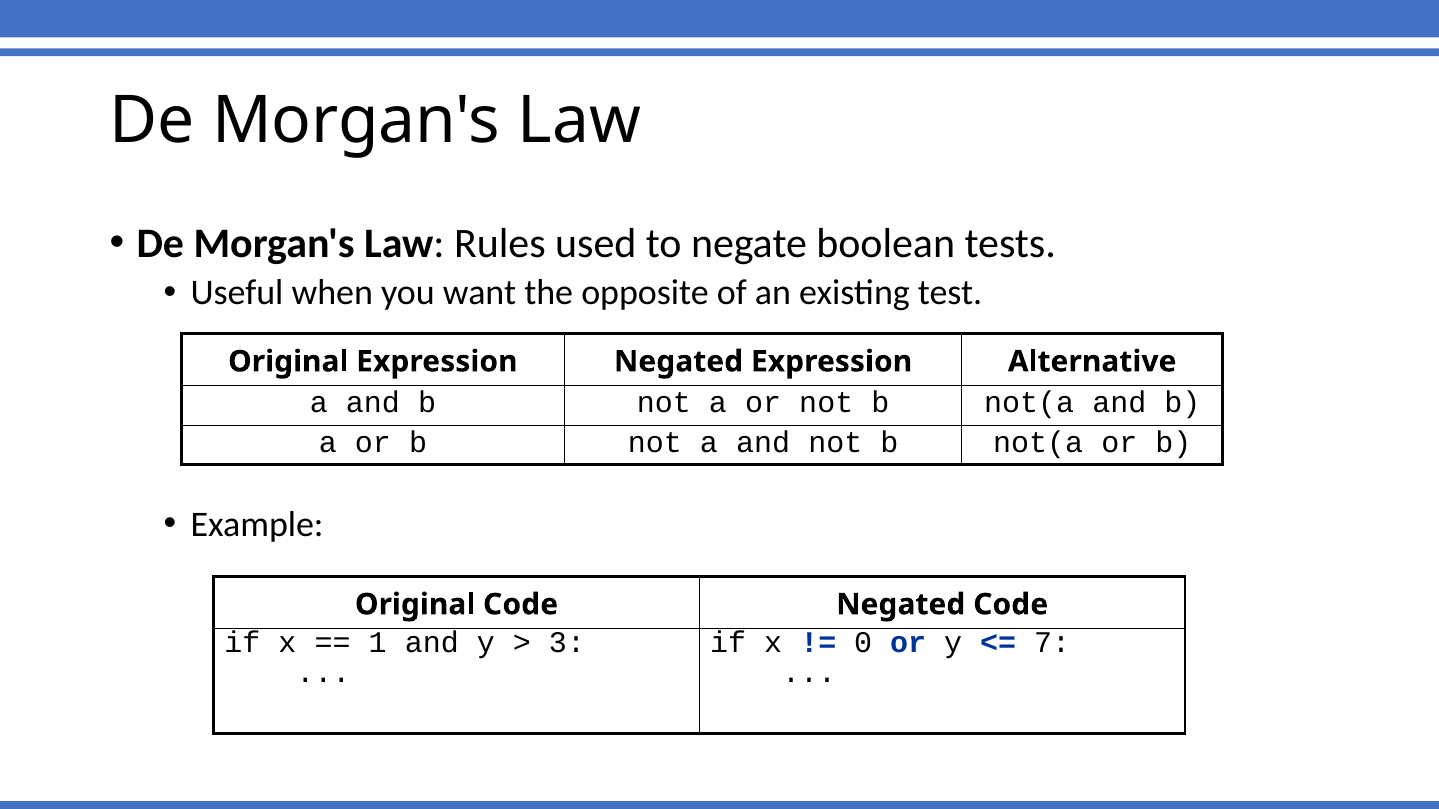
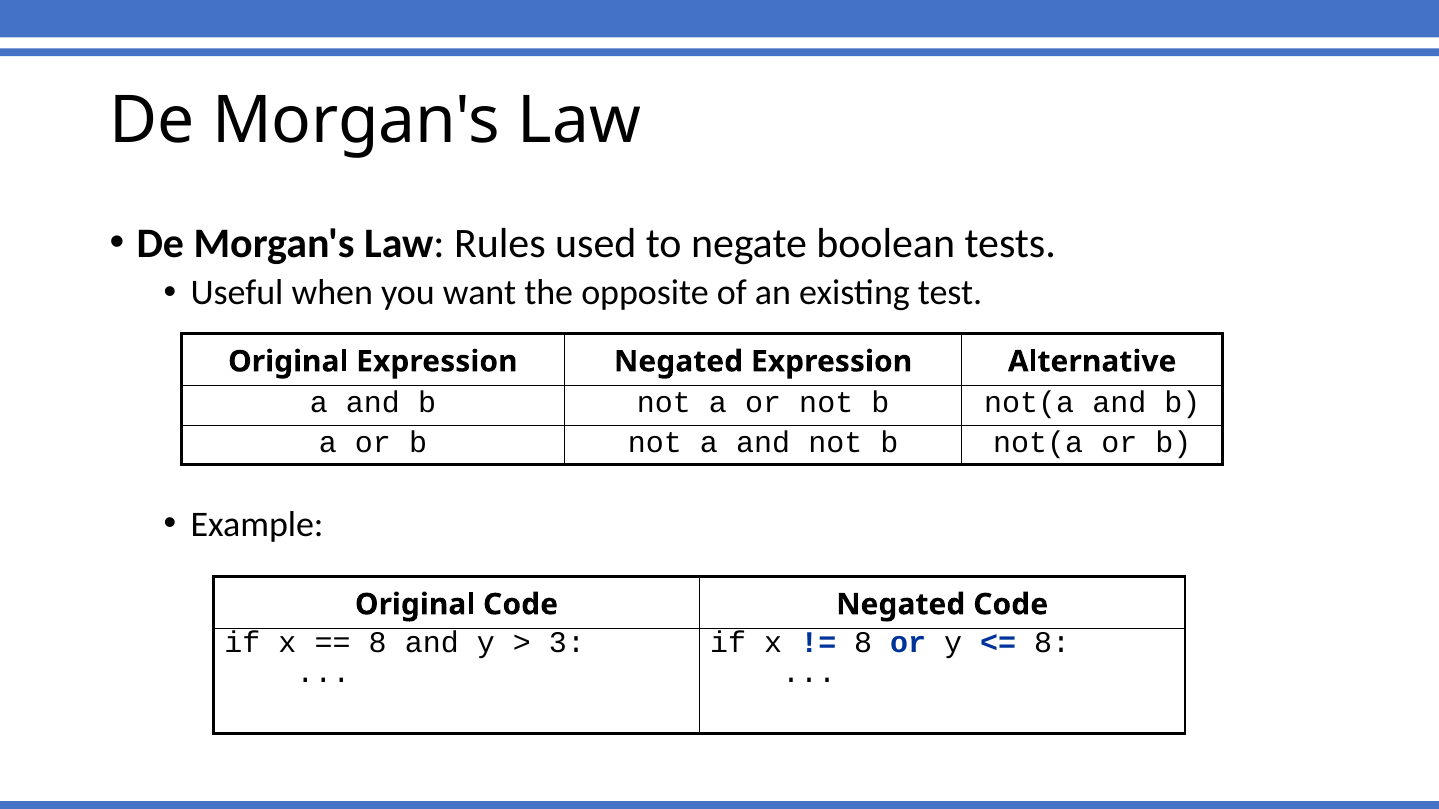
1: 1 -> 8 (378, 643)
0: 0 -> 8 (863, 643)
7: 7 -> 8 (1052, 643)
